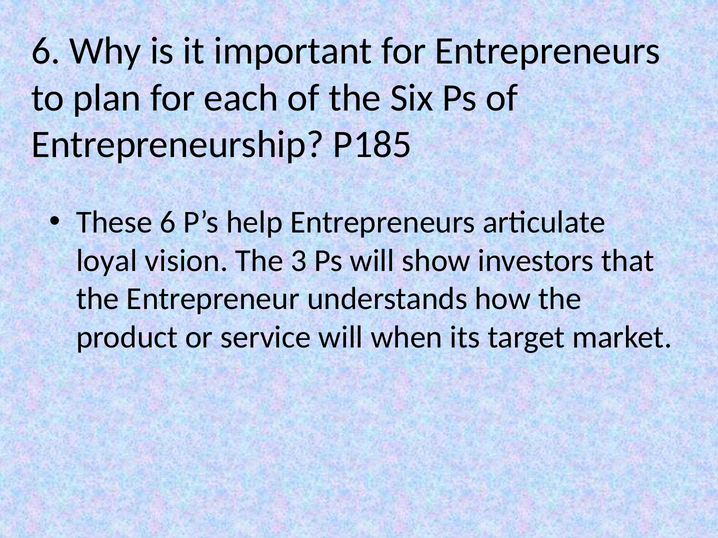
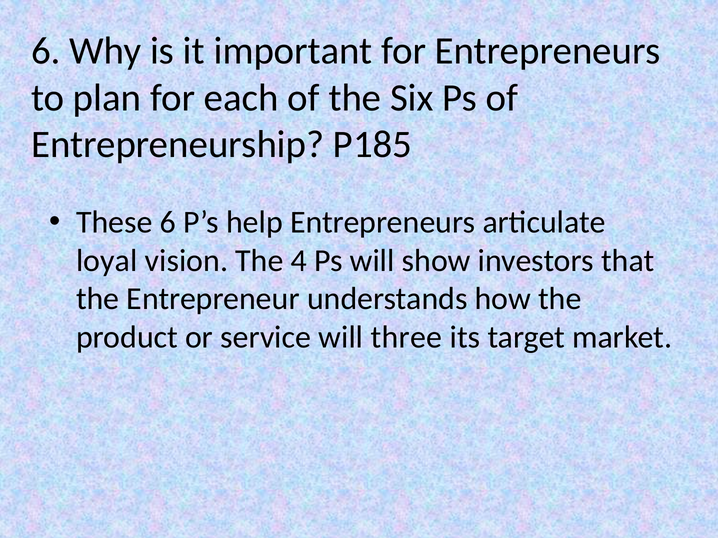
3: 3 -> 4 (299, 261)
when: when -> three (406, 337)
